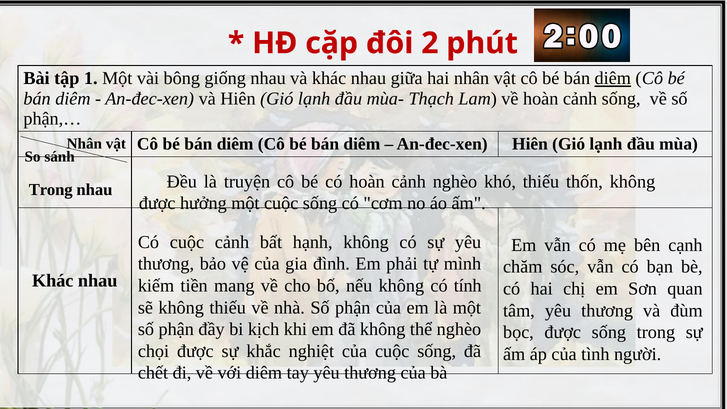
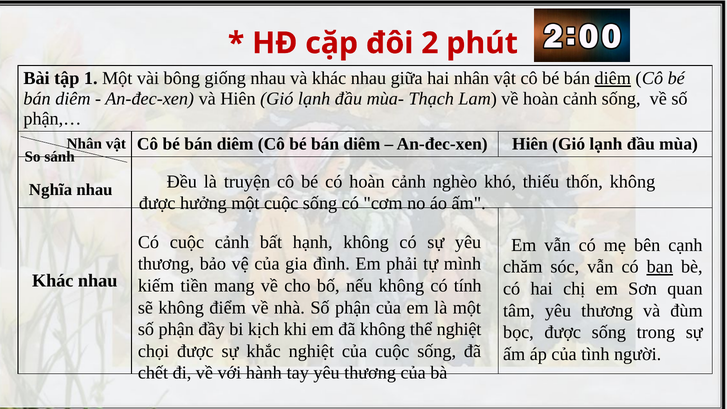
Trong: Trong -> Nghĩa (51, 190)
bạn underline: none -> present (660, 267)
không thiếu: thiếu -> điểm (228, 307)
thể nghèo: nghèo -> nghiệt (459, 329)
với diêm: diêm -> hành (264, 373)
